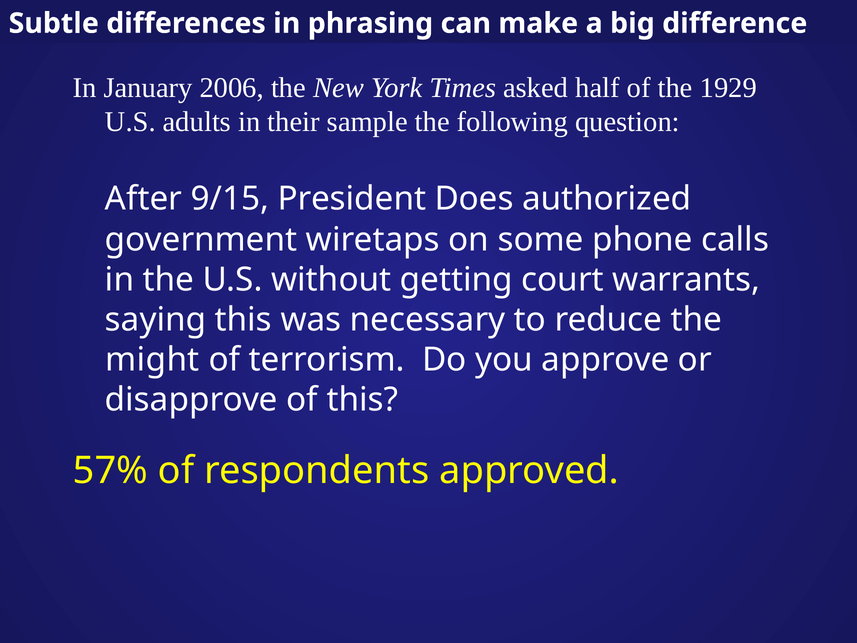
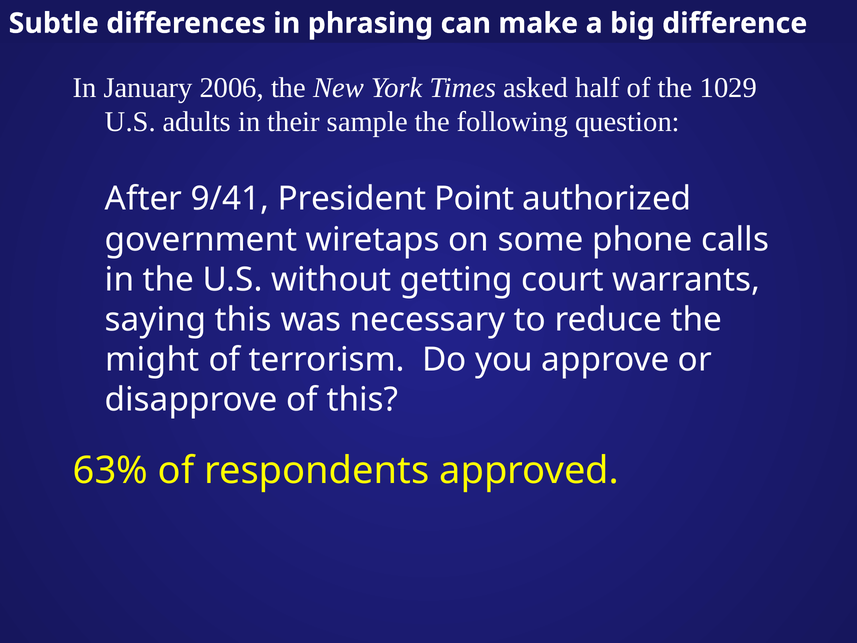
1929: 1929 -> 1029 (728, 88)
9/15: 9/15 -> 9/41 (230, 198)
Does: Does -> Point (474, 198)
57%: 57% -> 63% (110, 470)
